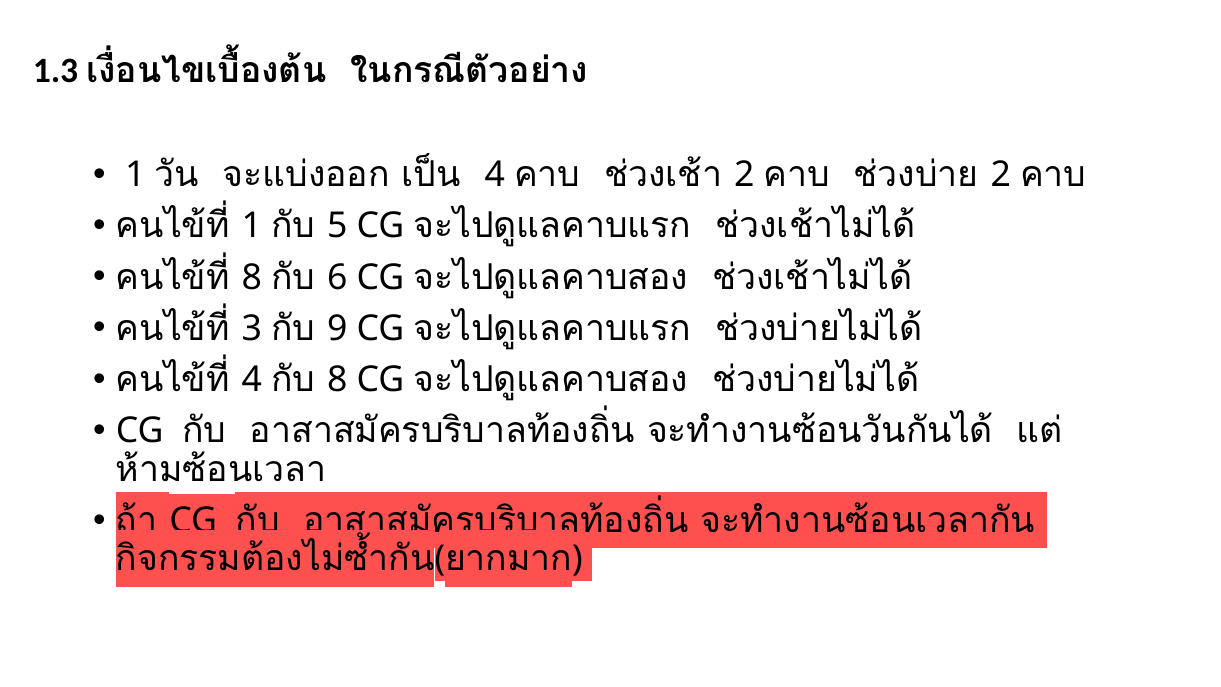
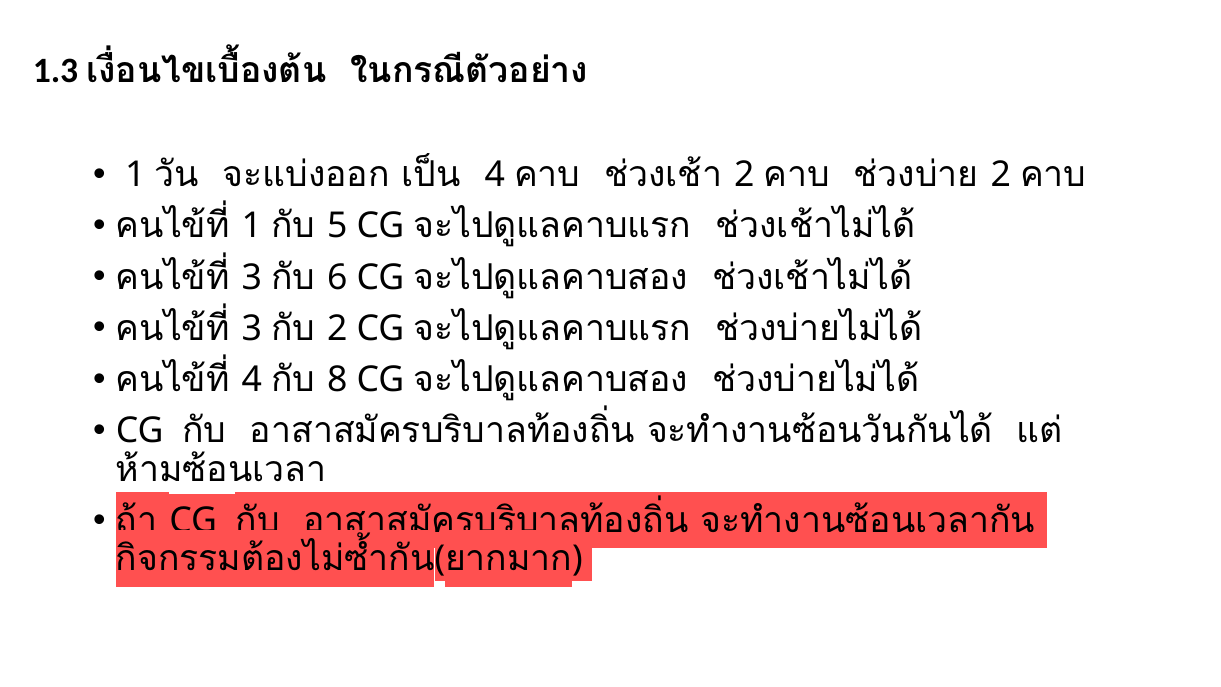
8: 8 -> 3 (252, 277)
9: 9 -> 2 (337, 329)
